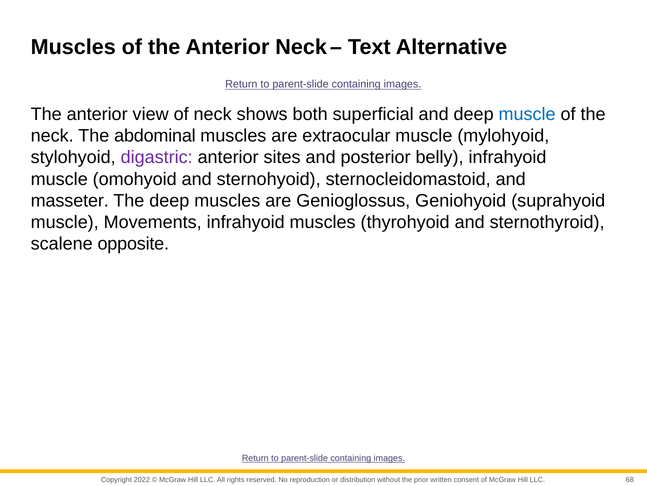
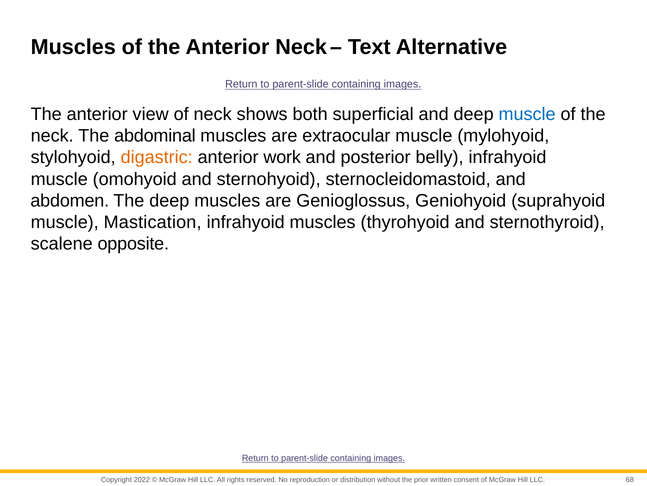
digastric colour: purple -> orange (157, 157)
sites: sites -> work (282, 157)
masseter: masseter -> abdomen (70, 200)
Movements: Movements -> Mastication (153, 222)
